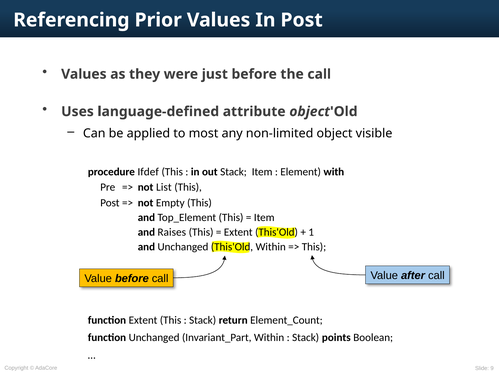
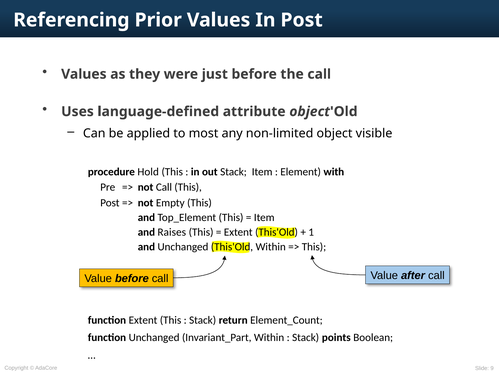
Ifdef: Ifdef -> Hold (148, 172)
not List: List -> Call (164, 187)
